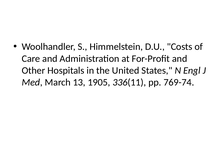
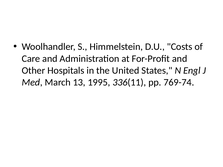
1905: 1905 -> 1995 (99, 82)
